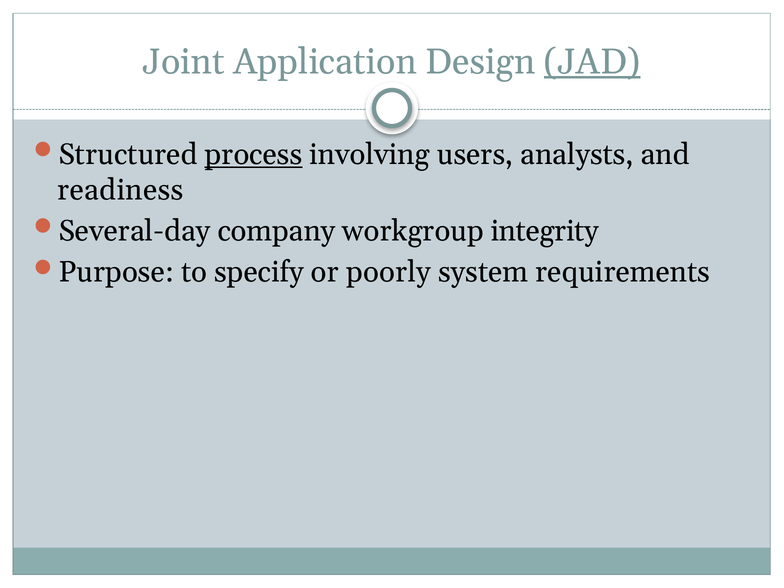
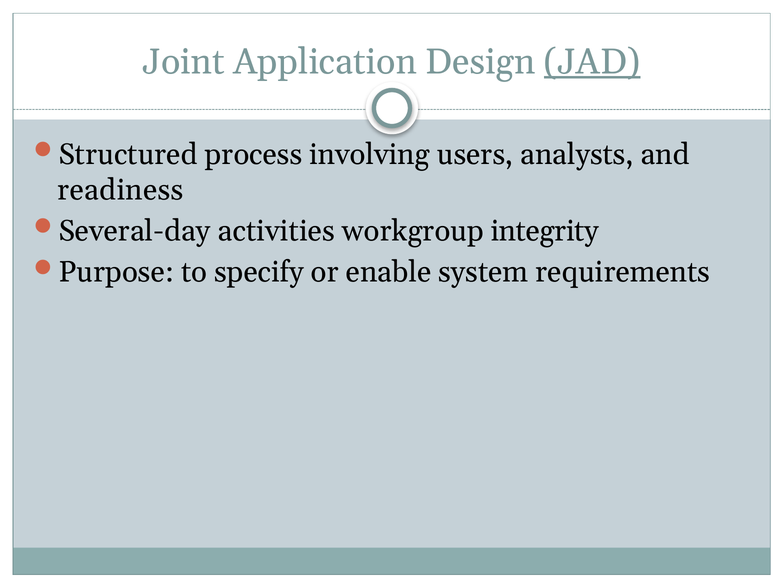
process underline: present -> none (254, 155)
company: company -> activities (276, 231)
poorly: poorly -> enable (389, 272)
